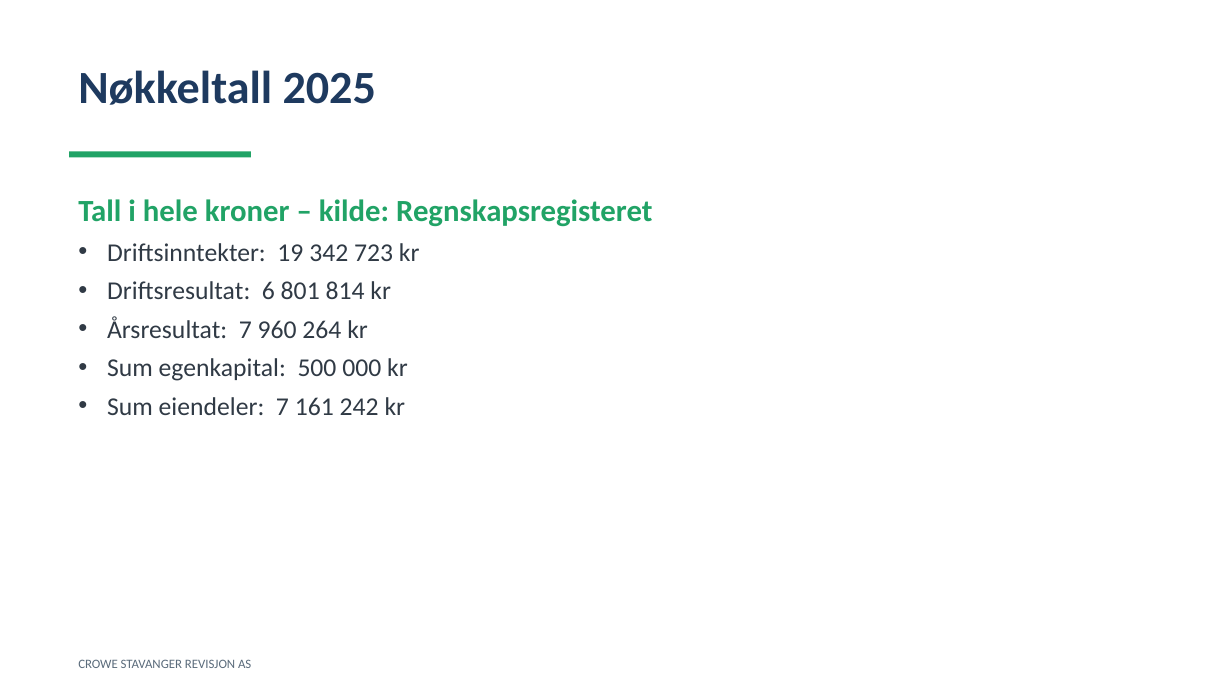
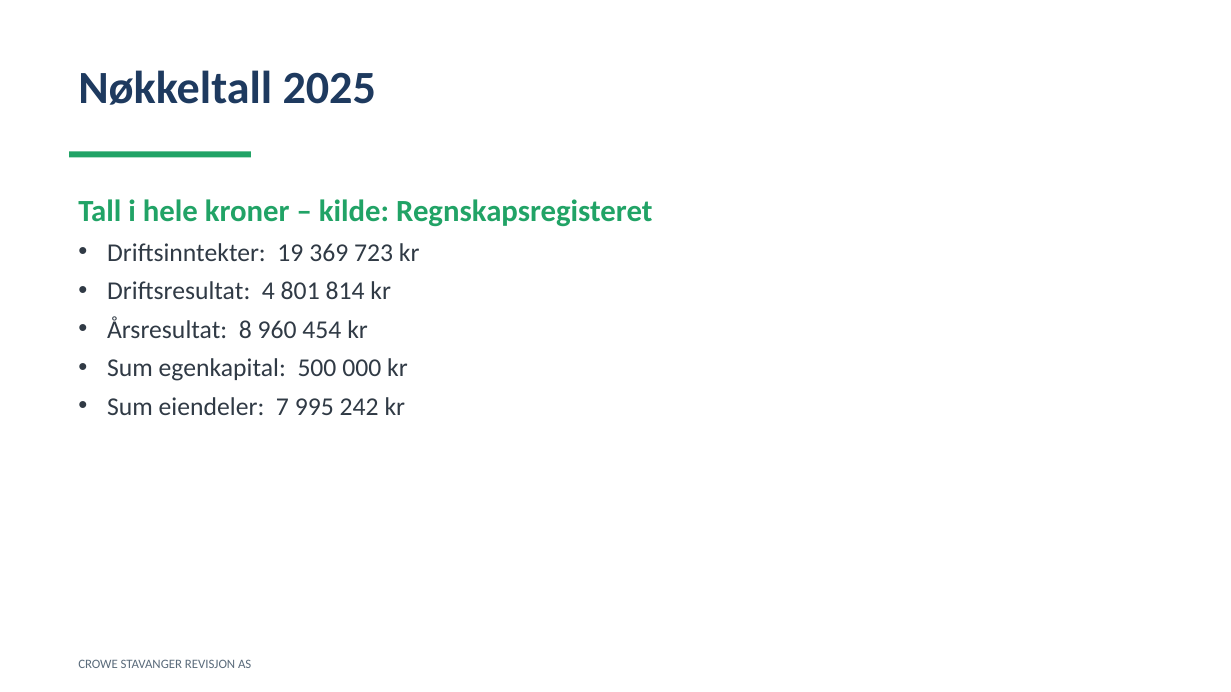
342: 342 -> 369 (329, 253)
6: 6 -> 4 (268, 292)
Årsresultat 7: 7 -> 8 (245, 330)
264: 264 -> 454 (322, 330)
161: 161 -> 995 (314, 407)
